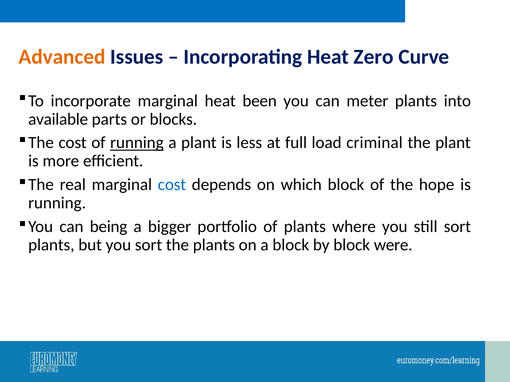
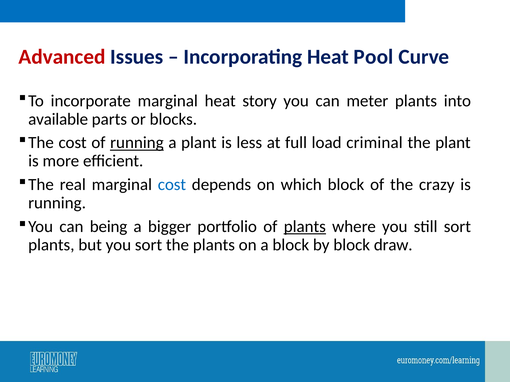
Advanced colour: orange -> red (62, 57)
Zero: Zero -> Pool (374, 57)
been: been -> story (260, 101)
hope: hope -> crazy (437, 185)
plants underline: none -> present (305, 227)
were: were -> draw (393, 245)
